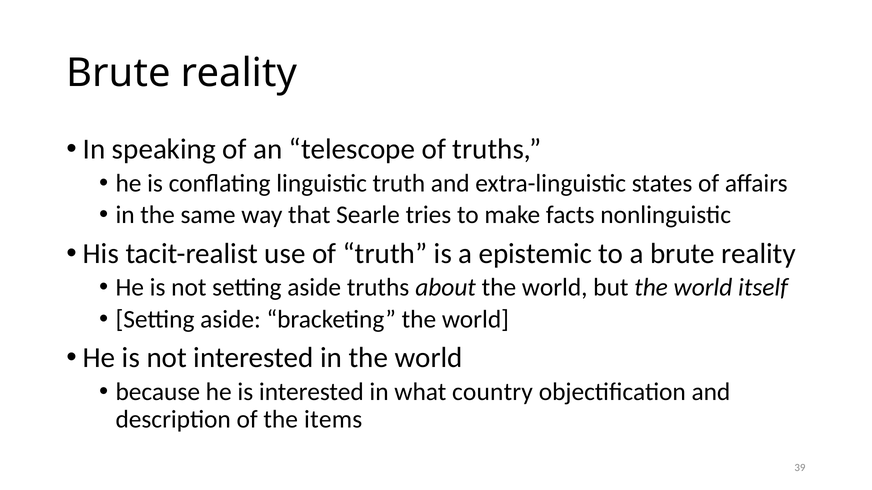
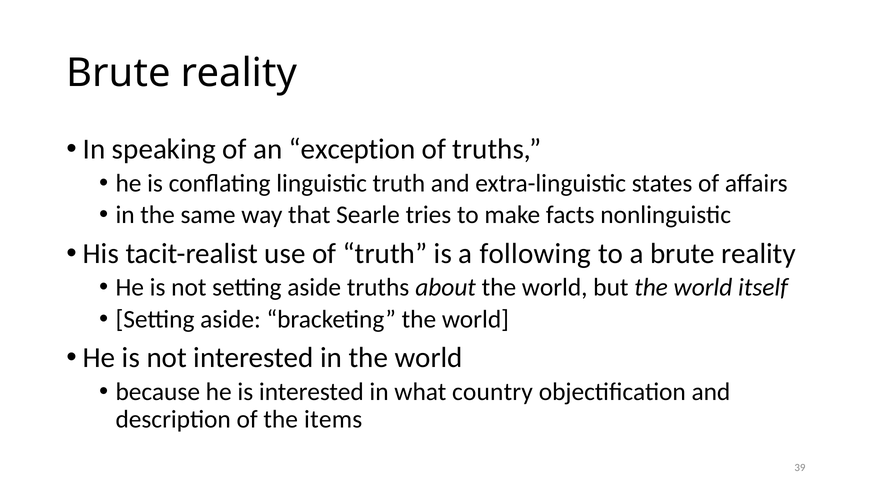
telescope: telescope -> exception (352, 149)
epistemic: epistemic -> following (535, 254)
